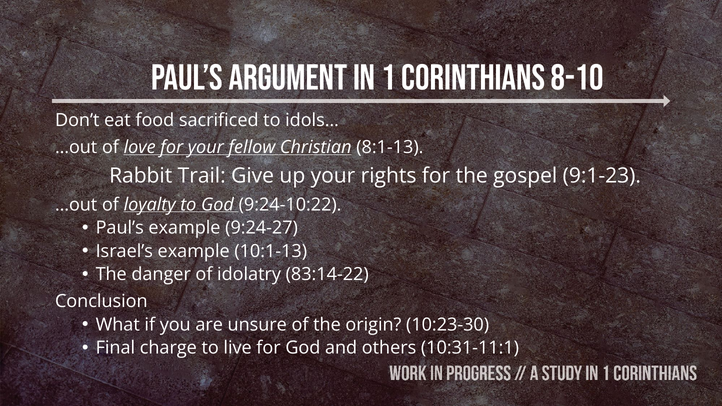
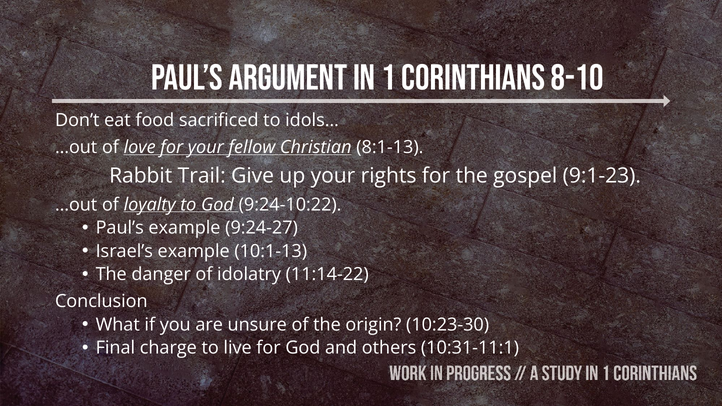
83:14-22: 83:14-22 -> 11:14-22 (327, 274)
